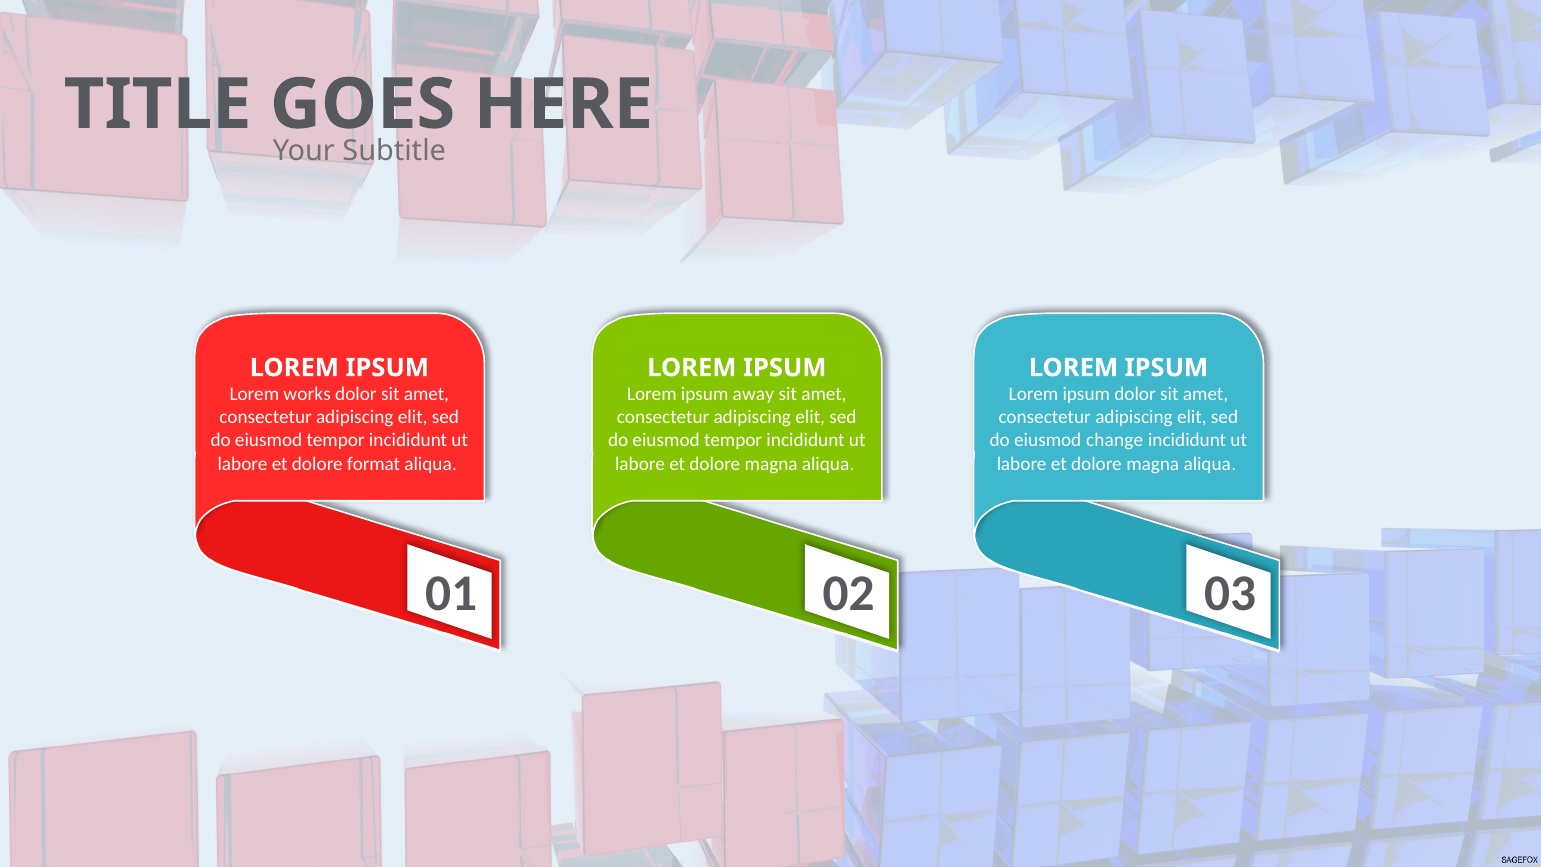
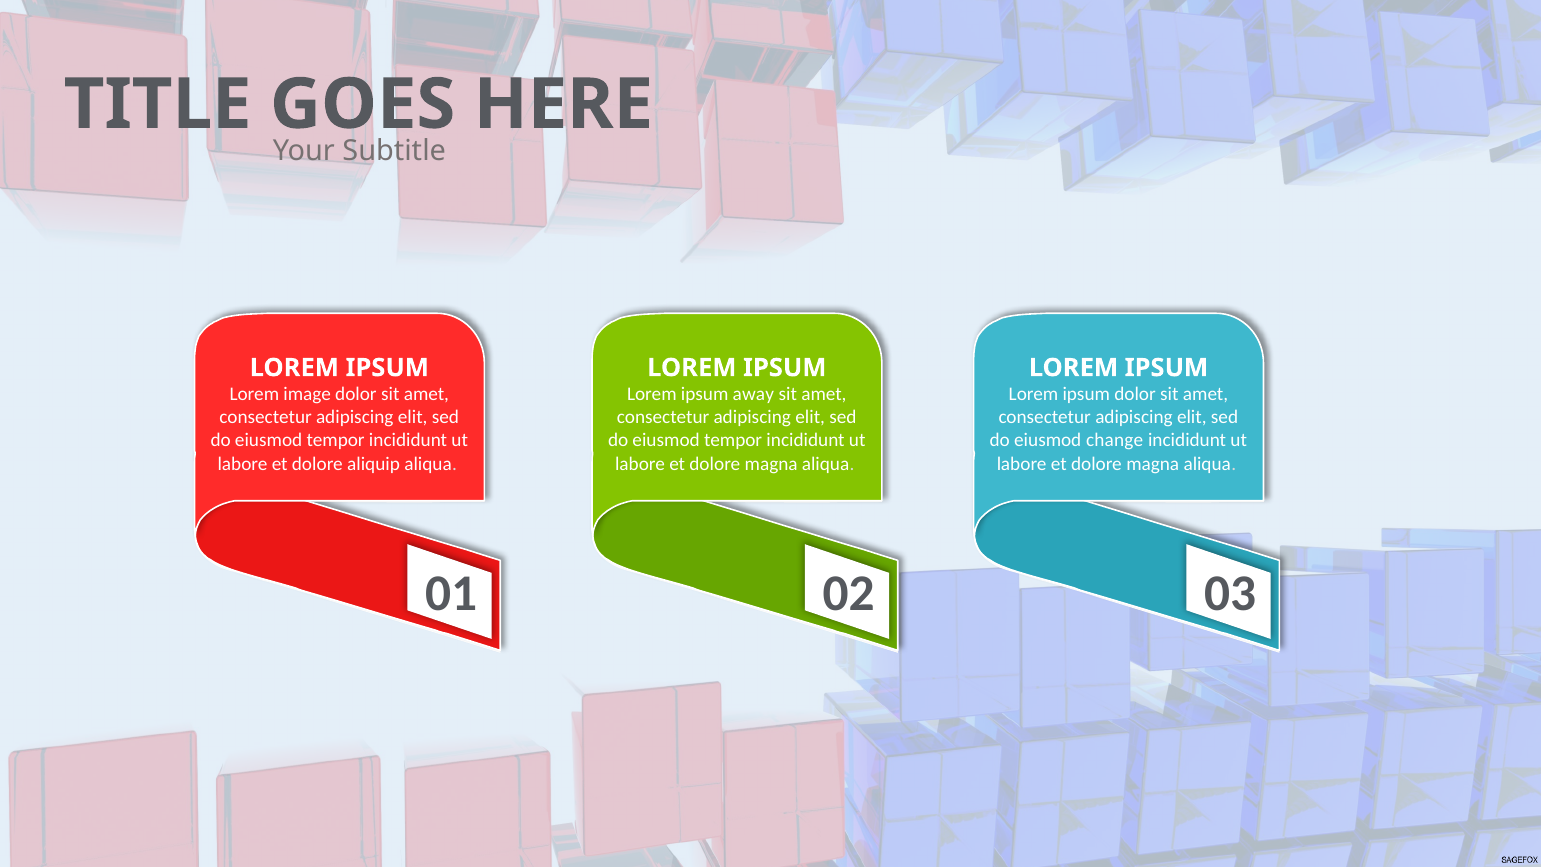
works: works -> image (307, 394)
format: format -> aliquip (374, 464)
